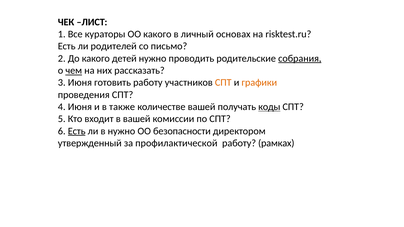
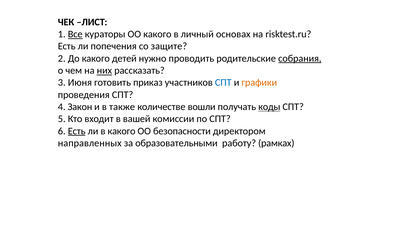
Все underline: none -> present (75, 34)
родителей: родителей -> попечения (114, 46)
письмо: письмо -> защите (169, 46)
чем underline: present -> none (74, 71)
них underline: none -> present (104, 71)
готовить работу: работу -> приказ (148, 83)
СПТ colour: orange -> blue (223, 83)
4 Июня: Июня -> Закон (80, 107)
количестве вашей: вашей -> вошли (202, 107)
в нужно: нужно -> какого (122, 131)
утвержденный: утвержденный -> направленных (90, 143)
профилактической: профилактической -> образовательными (176, 143)
